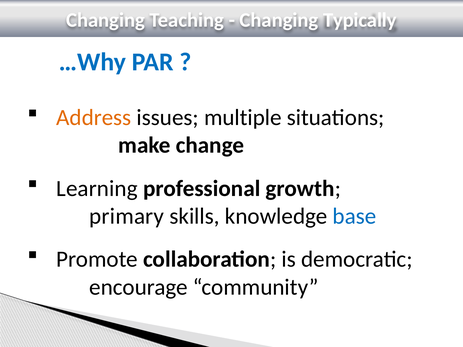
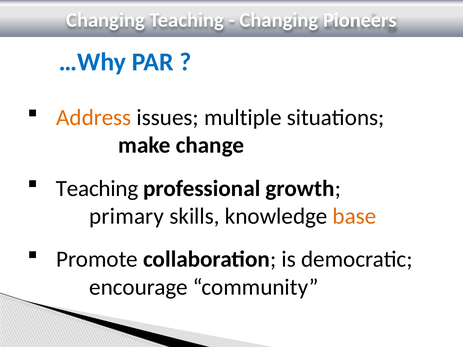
Typically: Typically -> Pioneers (360, 20)
Learning: Learning -> Teaching (97, 189)
base colour: blue -> orange (355, 216)
